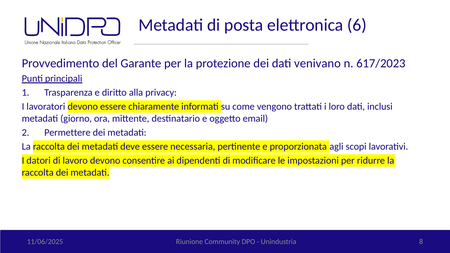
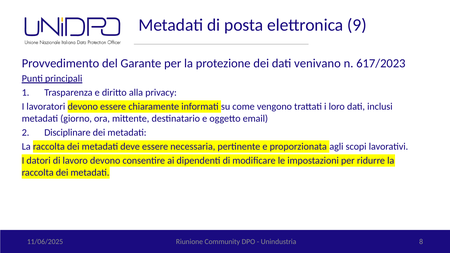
6: 6 -> 9 (357, 25)
Permettere: Permettere -> Disciplinare (67, 133)
